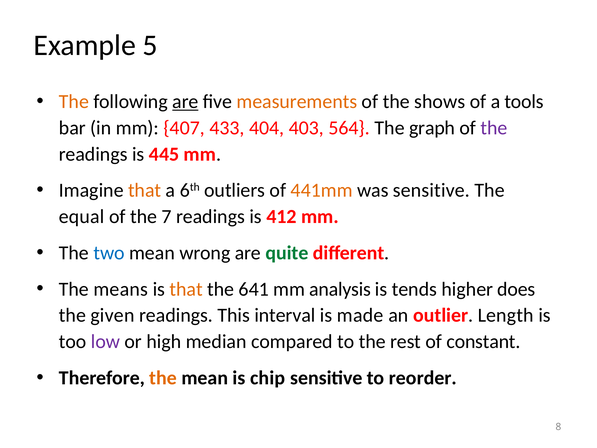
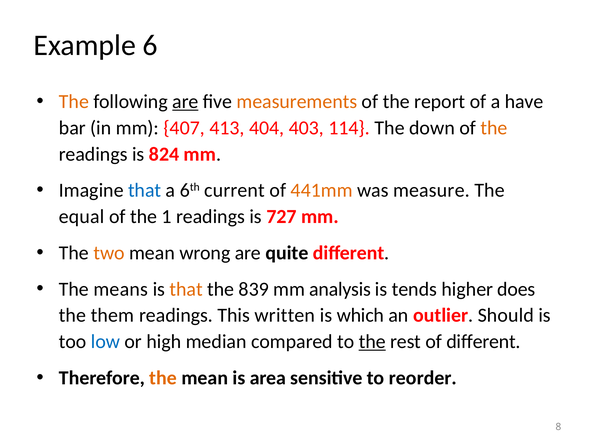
5: 5 -> 6 (150, 45)
shows: shows -> report (440, 102)
tools: tools -> have (524, 102)
433: 433 -> 413 (227, 128)
564: 564 -> 114 (349, 128)
graph: graph -> down (432, 128)
the colour: purple -> orange (494, 128)
445: 445 -> 824 (164, 154)
that colour: orange -> blue (145, 190)
outliers: outliers -> current (235, 190)
was sensitive: sensitive -> measure (431, 190)
7: 7 -> 1 (167, 217)
412: 412 -> 727 (281, 217)
two colour: blue -> orange (109, 253)
quite colour: green -> black (287, 253)
641: 641 -> 839 (254, 289)
given: given -> them (112, 315)
interval: interval -> written (285, 315)
made: made -> which (360, 315)
Length: Length -> Should (506, 315)
low colour: purple -> blue (105, 341)
the underline: none -> present (372, 341)
of constant: constant -> different (483, 341)
chip: chip -> area (268, 378)
